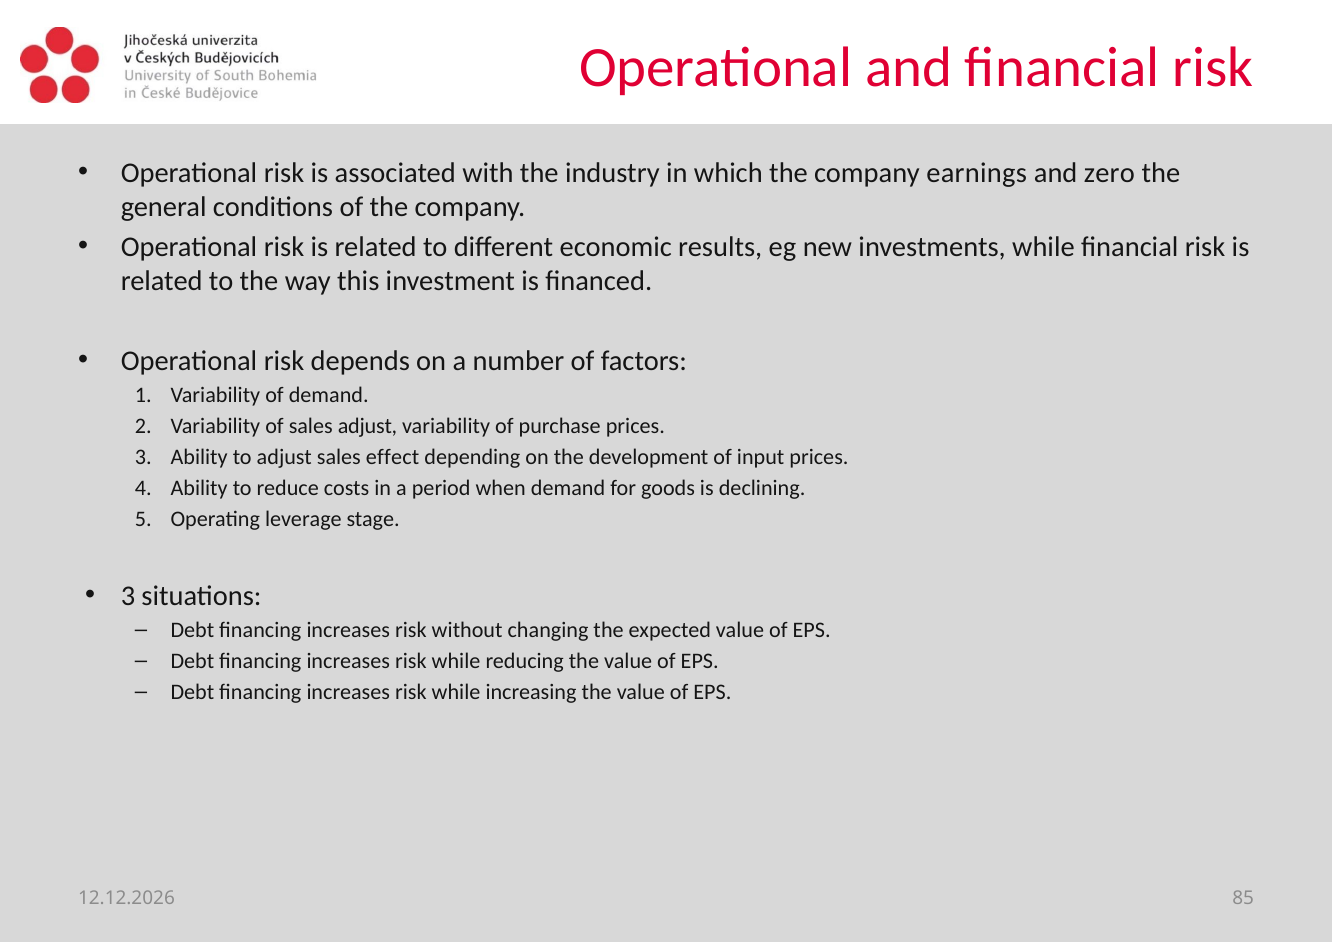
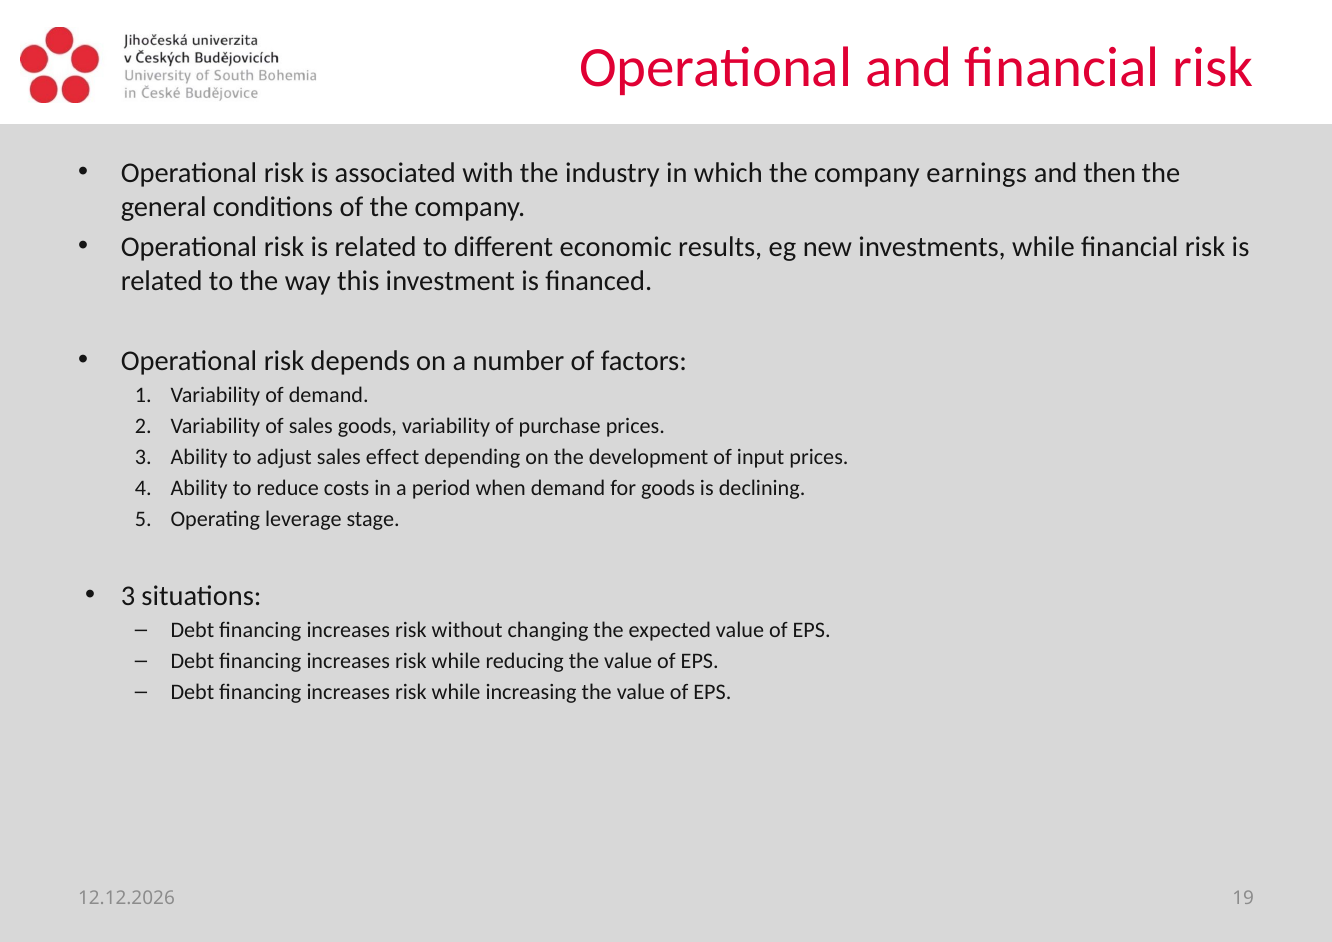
zero: zero -> then (1110, 173)
sales adjust: adjust -> goods (367, 426)
85: 85 -> 19 (1243, 898)
